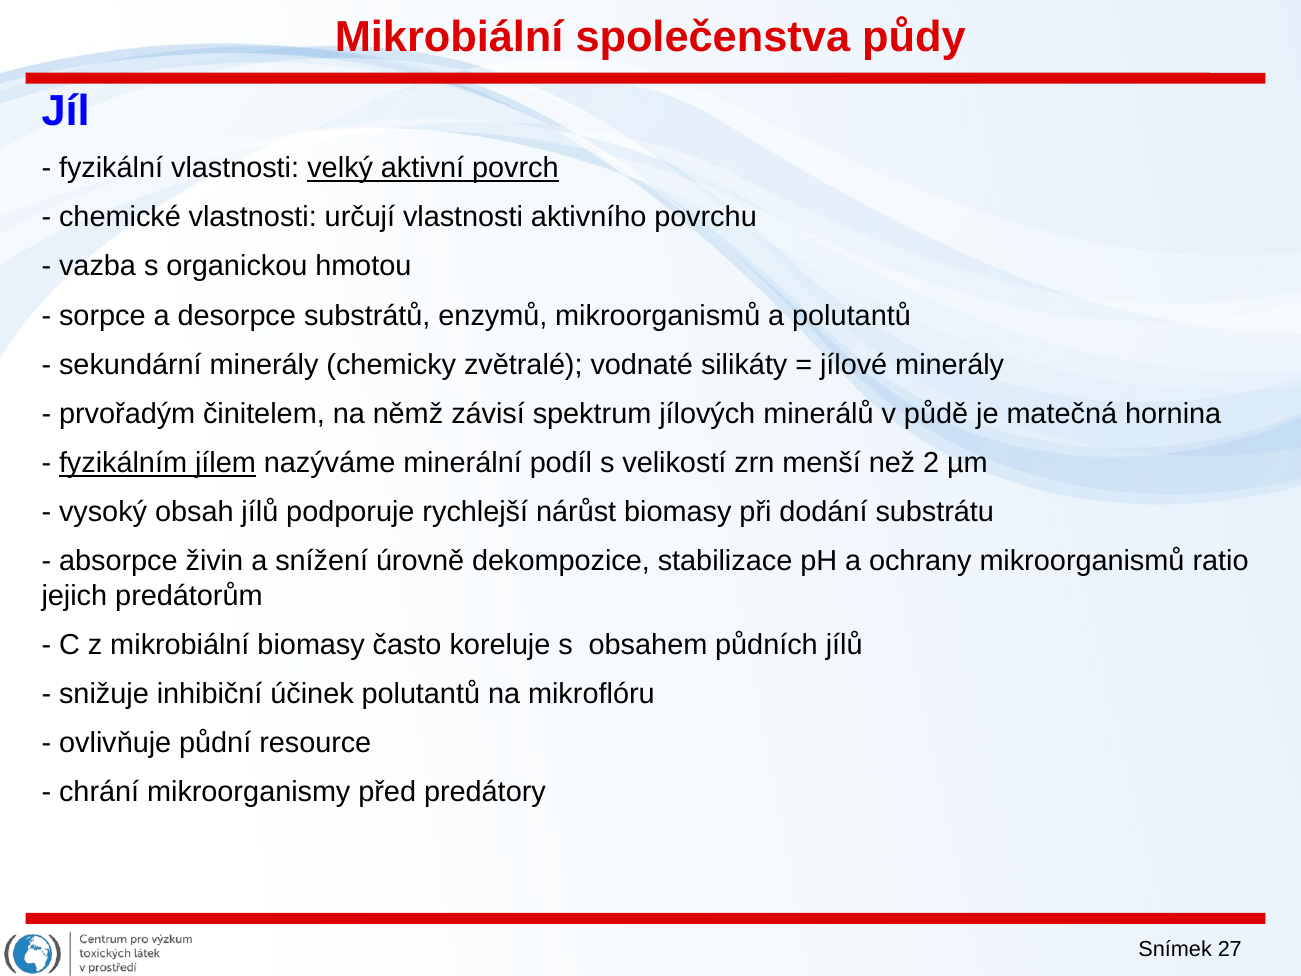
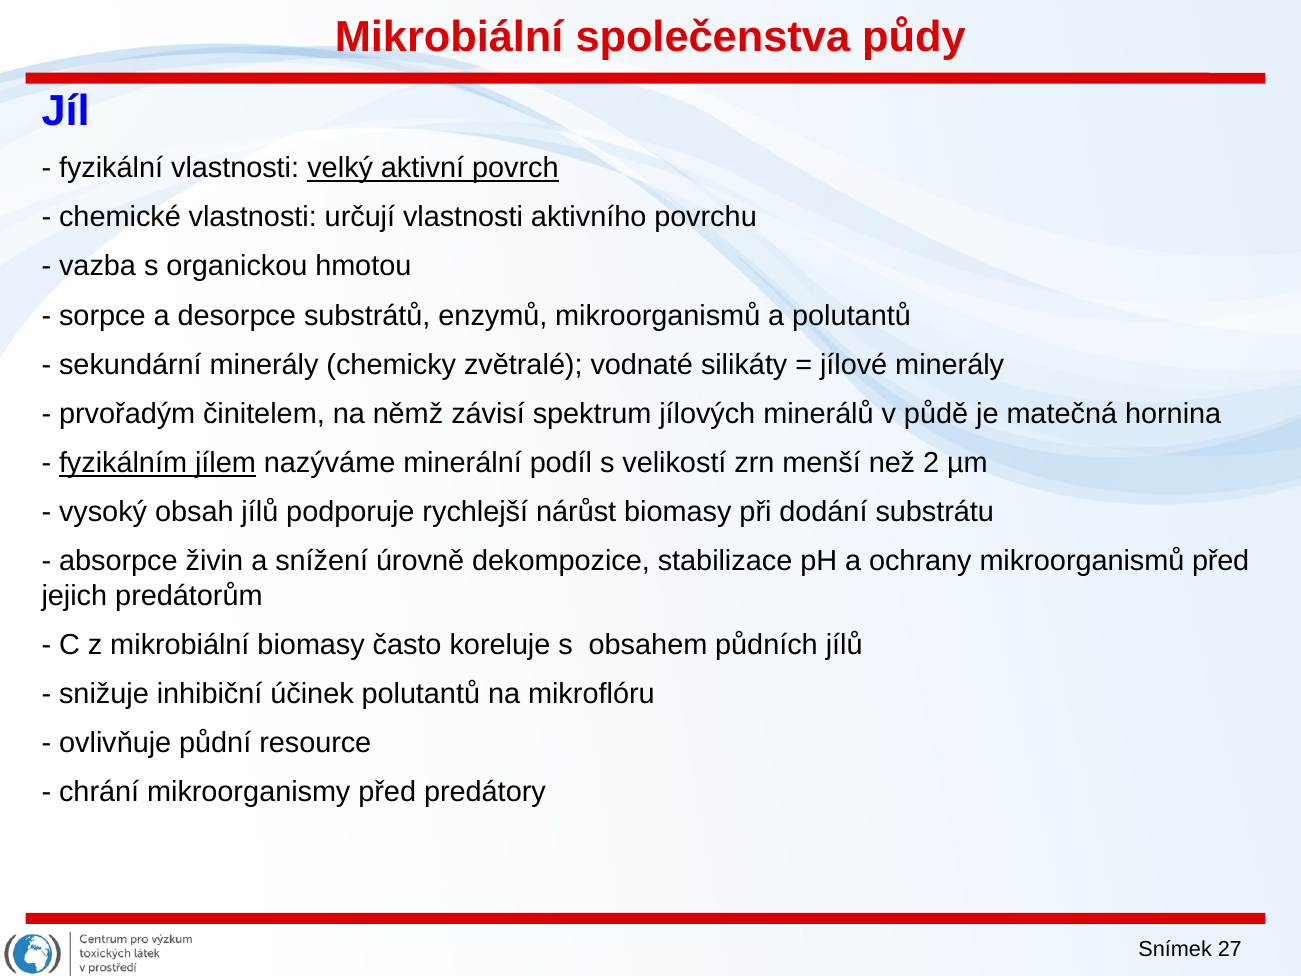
mikroorganismů ratio: ratio -> před (1221, 561)
